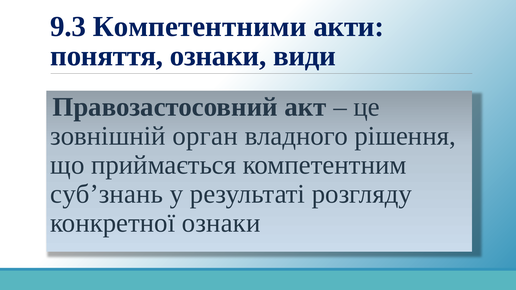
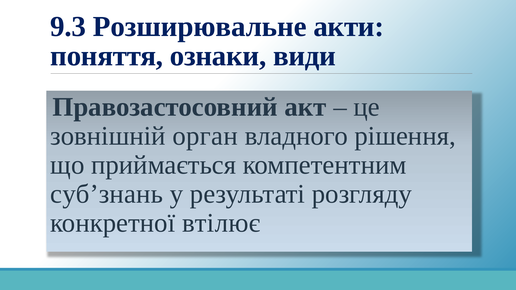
Компетентними: Компетентними -> Розширювальне (200, 26)
конкретної ознаки: ознаки -> втілює (221, 223)
